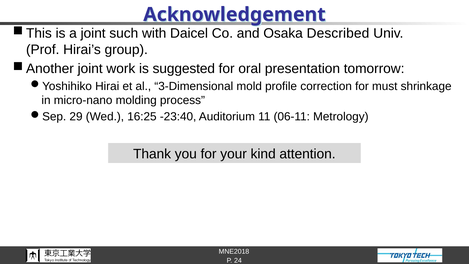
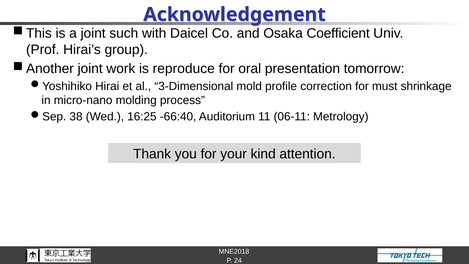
Described: Described -> Coefficient (338, 33)
suggested: suggested -> reproduce (184, 69)
29: 29 -> 38 (76, 117)
-23:40: -23:40 -> -66:40 (178, 117)
